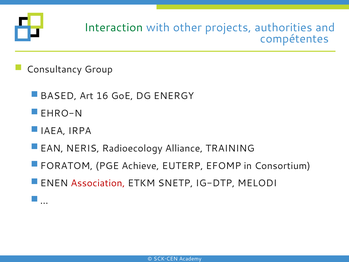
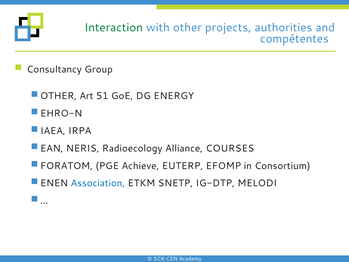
BASED: BASED -> OTHER (58, 96)
16: 16 -> 51 (102, 96)
TRAINING: TRAINING -> COURSES (230, 148)
Association colour: red -> blue (98, 183)
